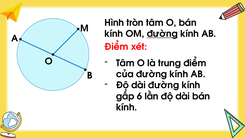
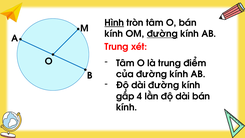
Hình underline: none -> present (114, 23)
Điểm: Điểm -> Trung (116, 47)
6: 6 -> 4 (139, 96)
